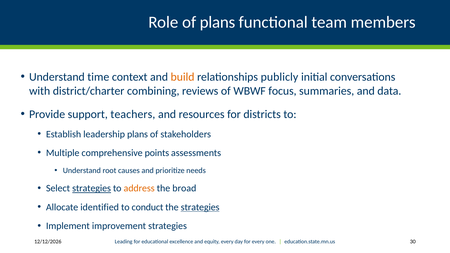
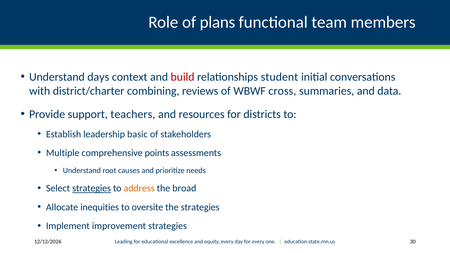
time: time -> days (98, 77)
build colour: orange -> red (183, 77)
publicly: publicly -> student (279, 77)
focus: focus -> cross (282, 91)
leadership plans: plans -> basic (137, 134)
identified: identified -> inequities (100, 207)
conduct: conduct -> oversite (147, 207)
strategies underline: present -> none (200, 207)
